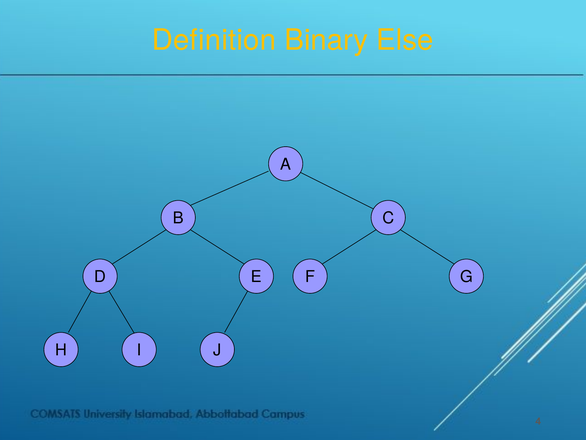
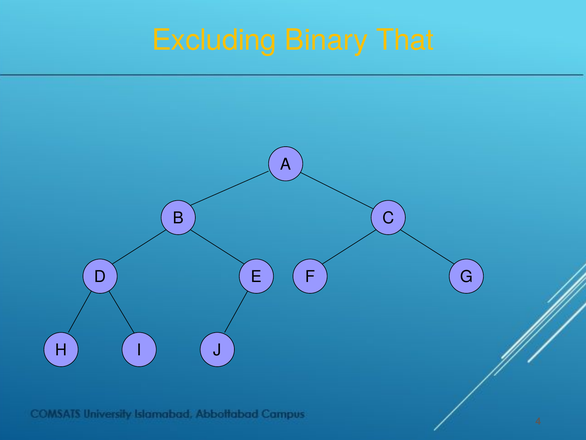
Definition: Definition -> Excluding (214, 40)
Else: Else -> That (405, 40)
